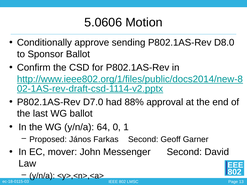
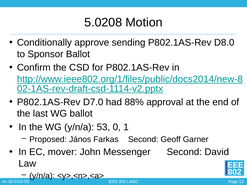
5.0606: 5.0606 -> 5.0208 (103, 22)
64: 64 -> 53 (103, 127)
